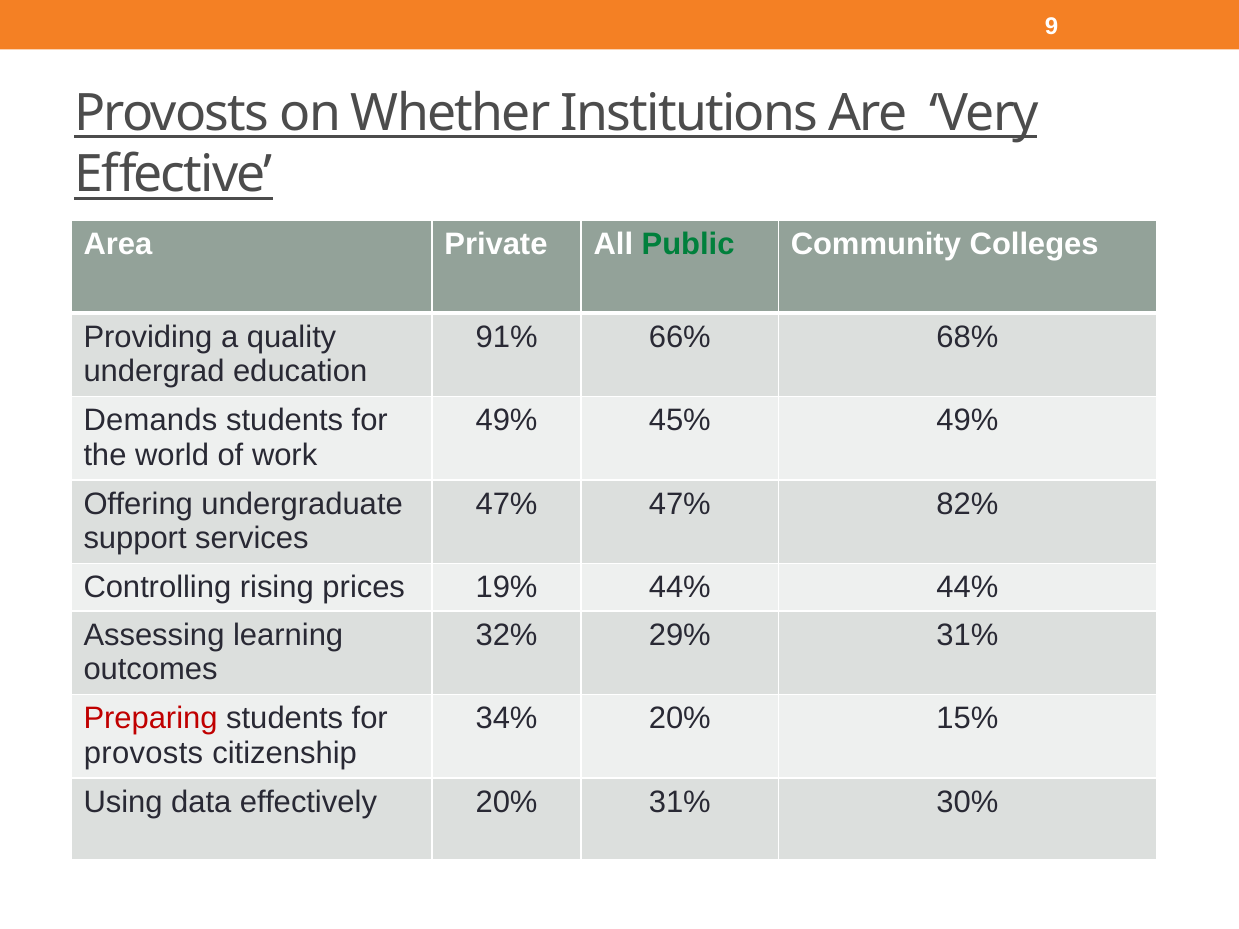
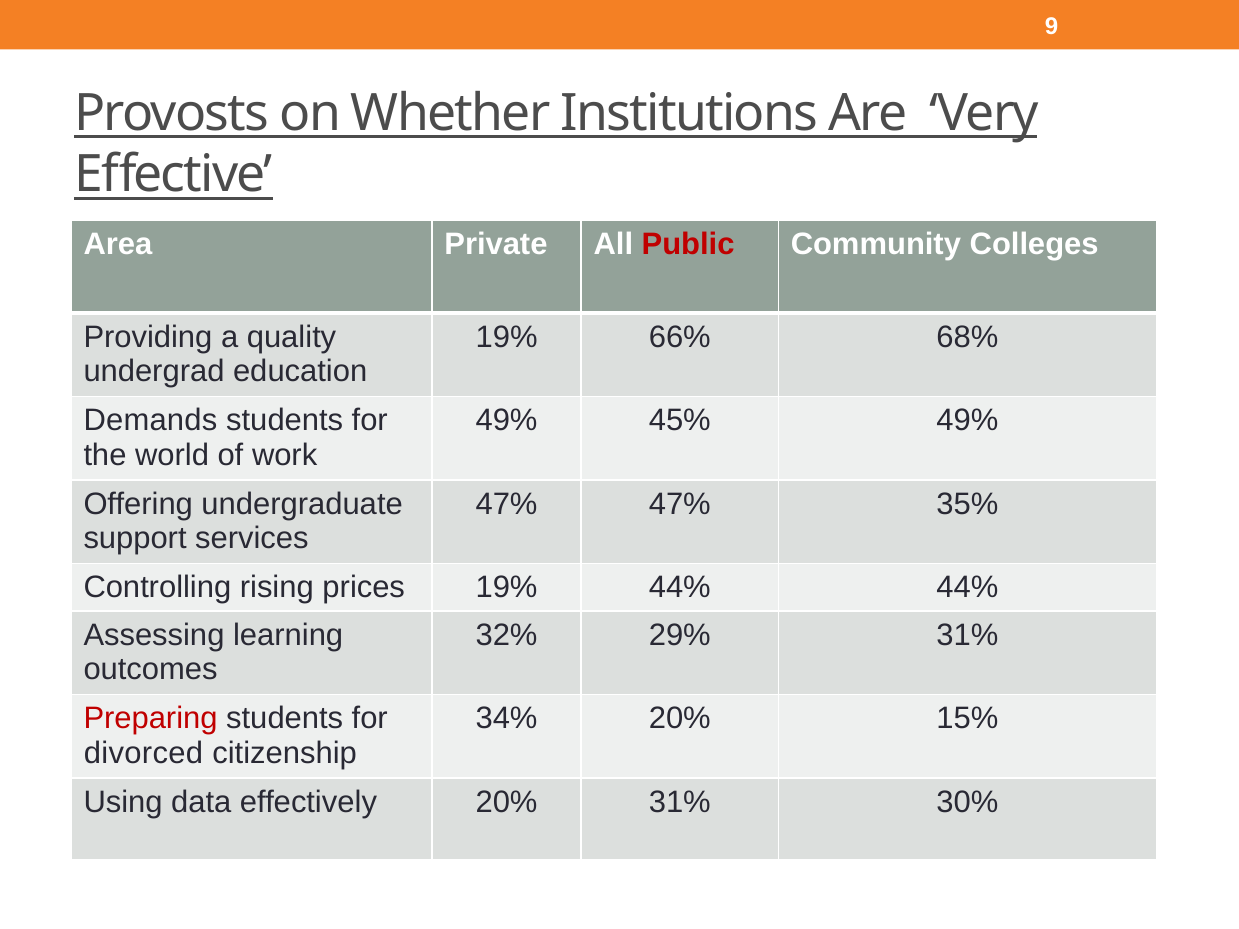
Public colour: green -> red (688, 244)
91%: 91% -> 19% (507, 337)
82%: 82% -> 35% (967, 504)
provosts: provosts -> divorced (144, 753)
